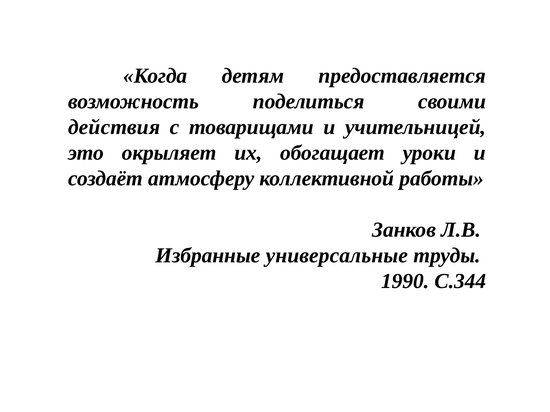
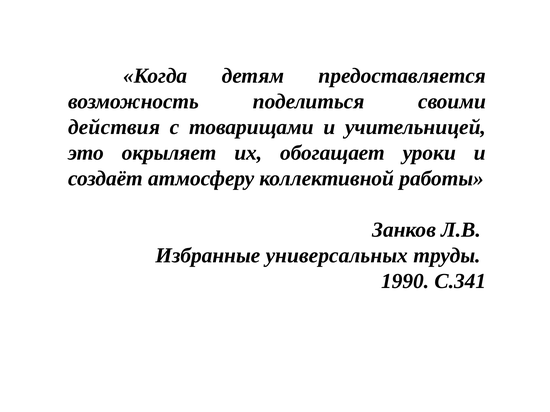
универсальные: универсальные -> универсальных (337, 256)
С.344: С.344 -> С.341 (460, 281)
